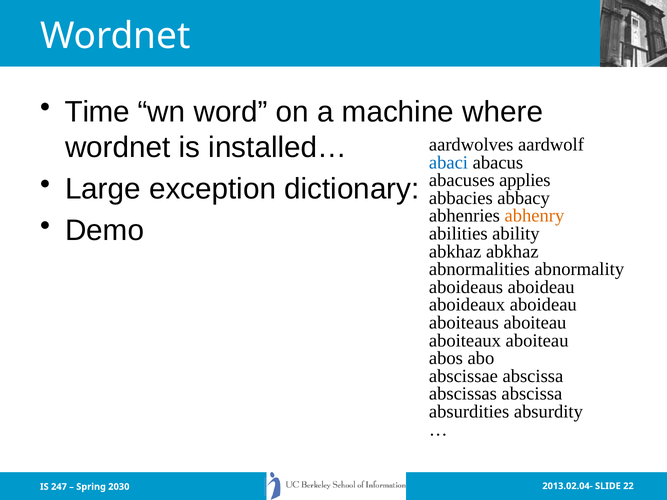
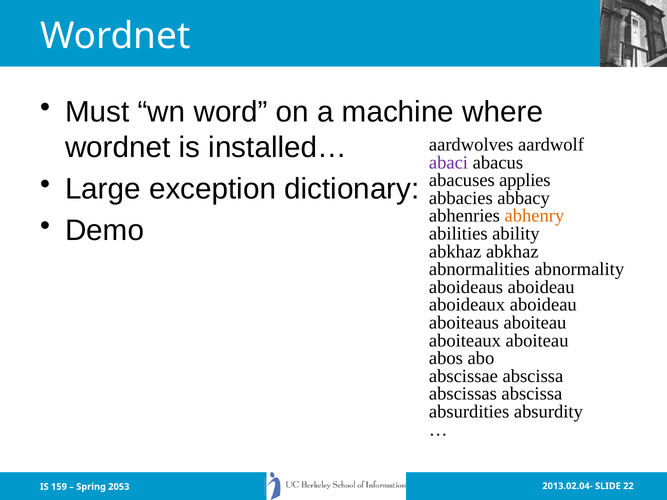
Time: Time -> Must (97, 112)
abaci colour: blue -> purple (448, 163)
247: 247 -> 159 (59, 487)
2030: 2030 -> 2053 (119, 487)
